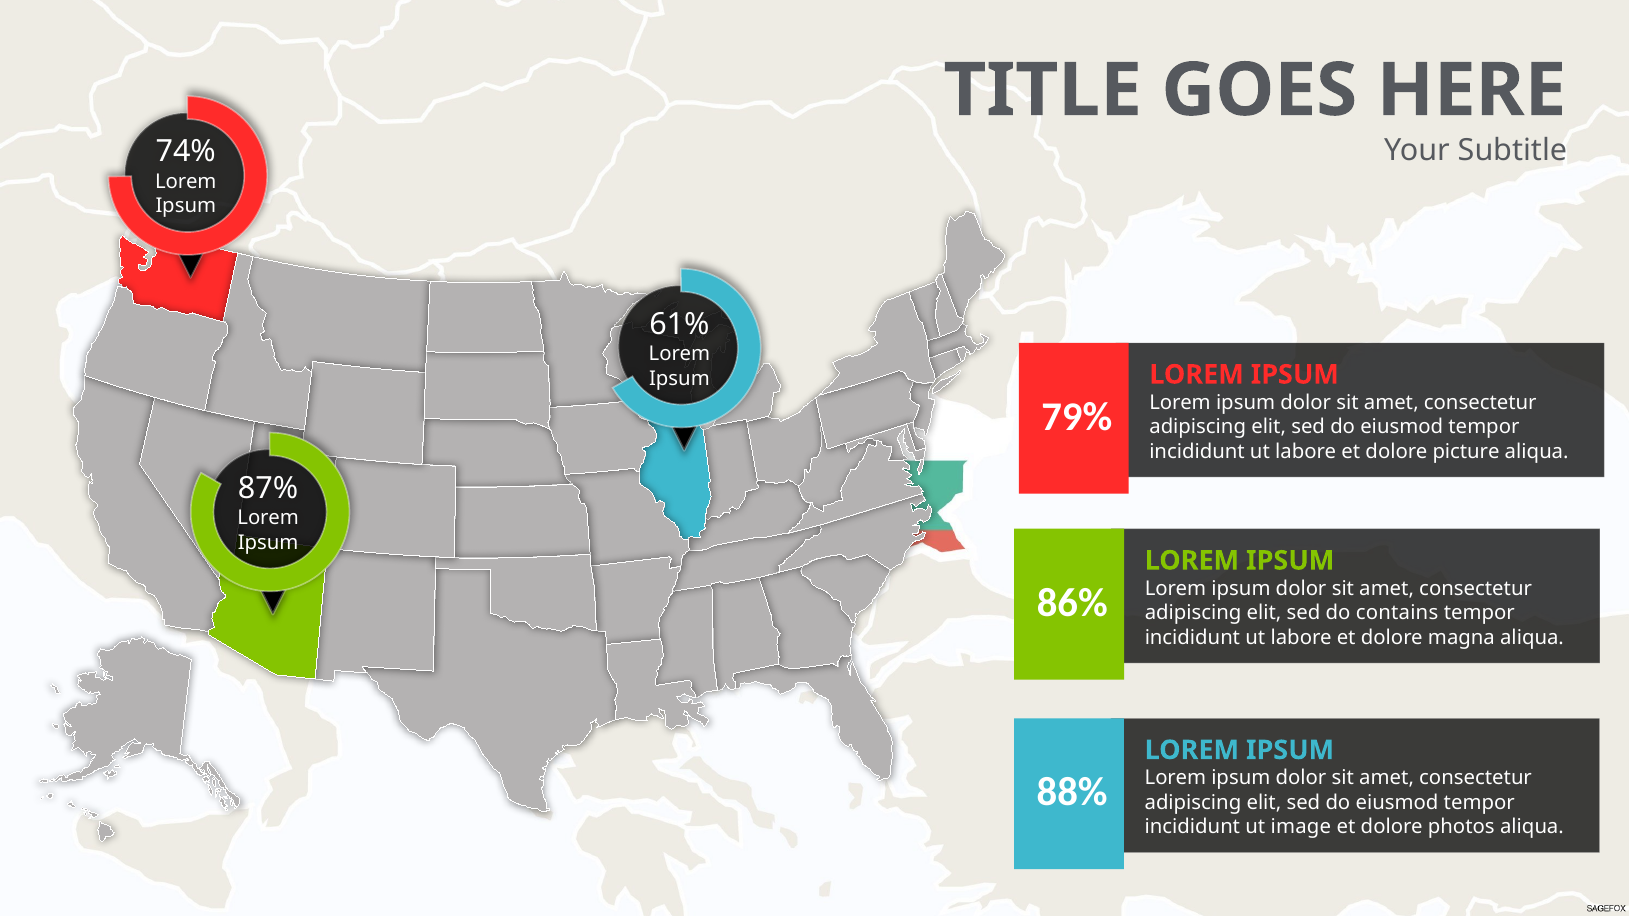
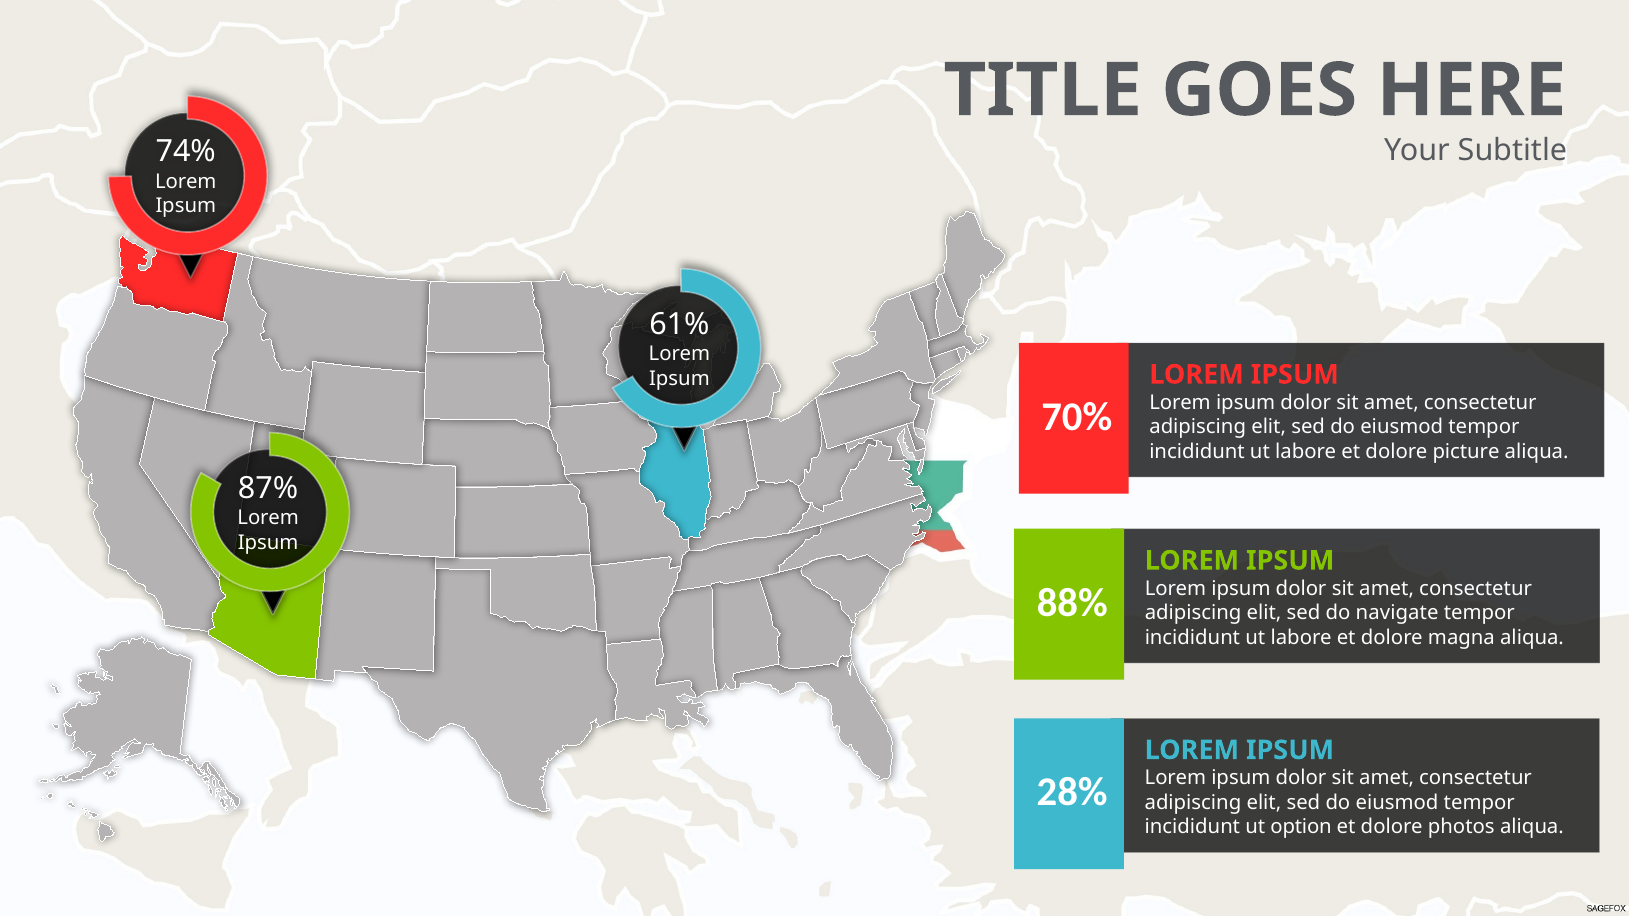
79%: 79% -> 70% (1077, 417)
86%: 86% -> 88% (1072, 603)
contains: contains -> navigate (1397, 613)
88%: 88% -> 28% (1072, 793)
image: image -> option (1301, 827)
